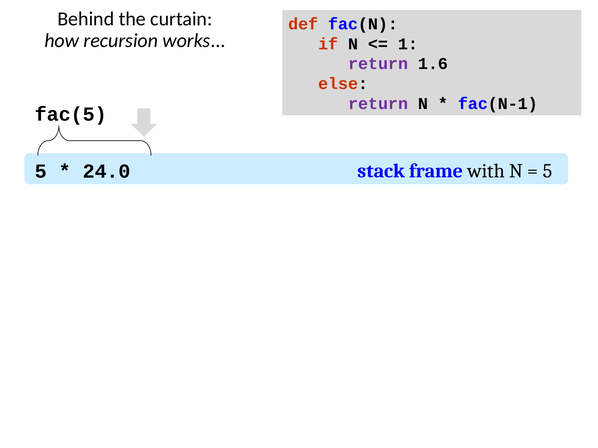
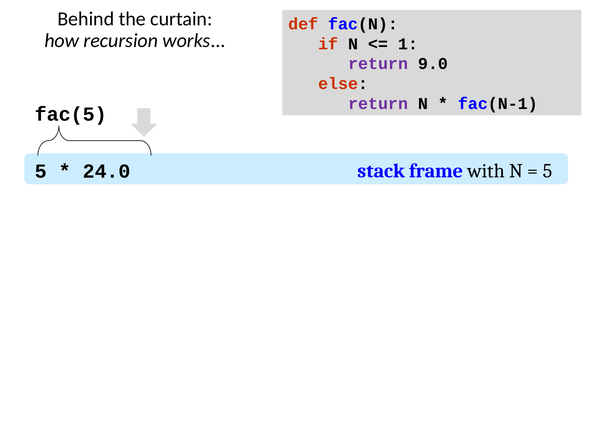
1.6: 1.6 -> 9.0 (433, 64)
